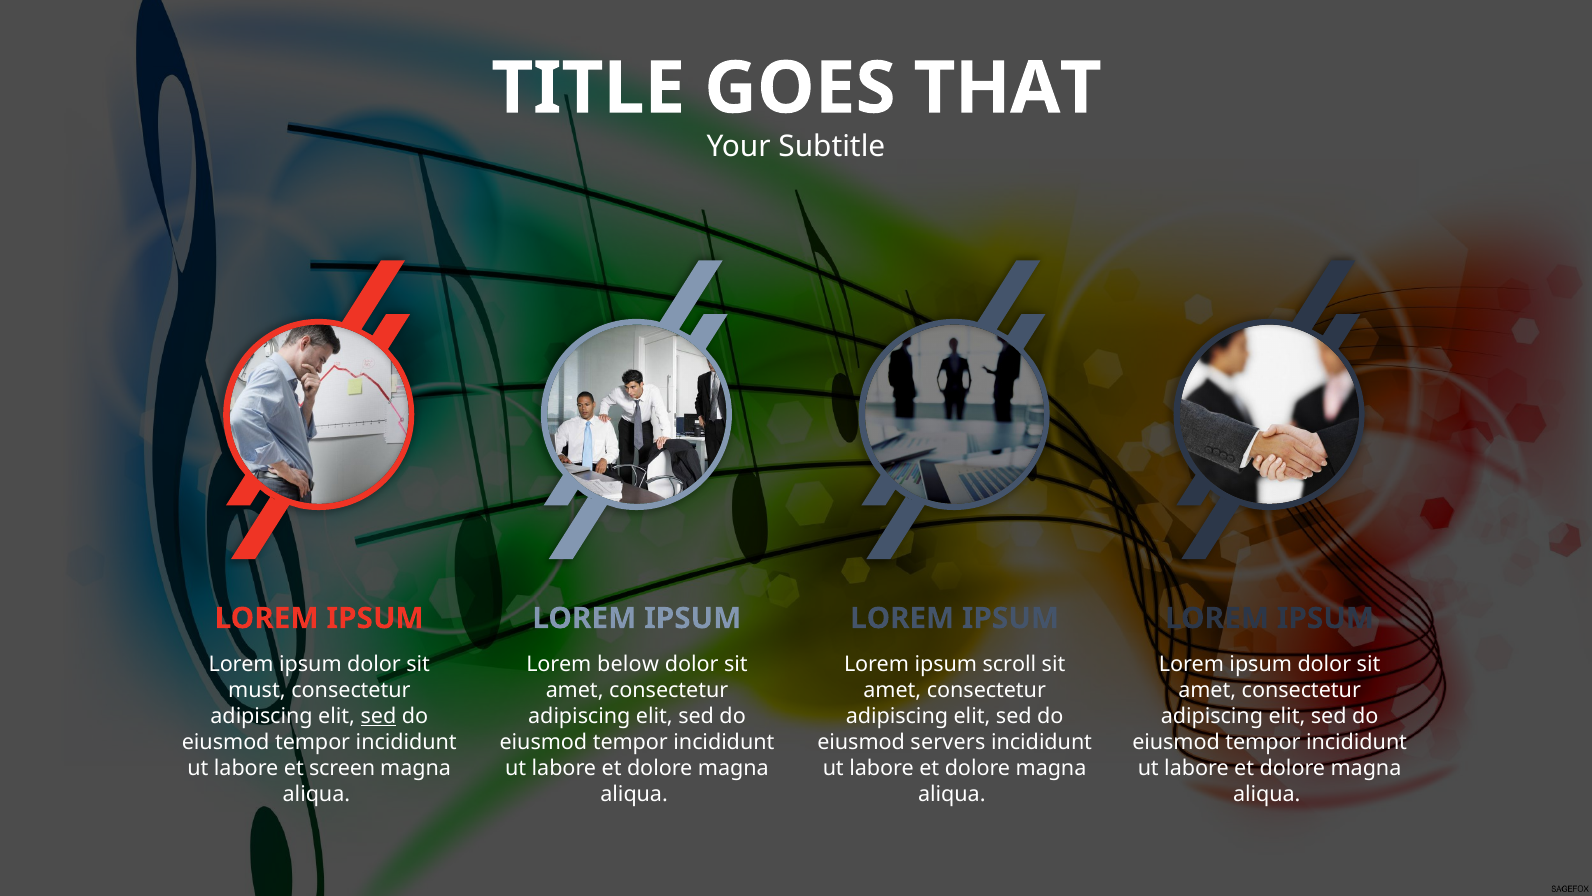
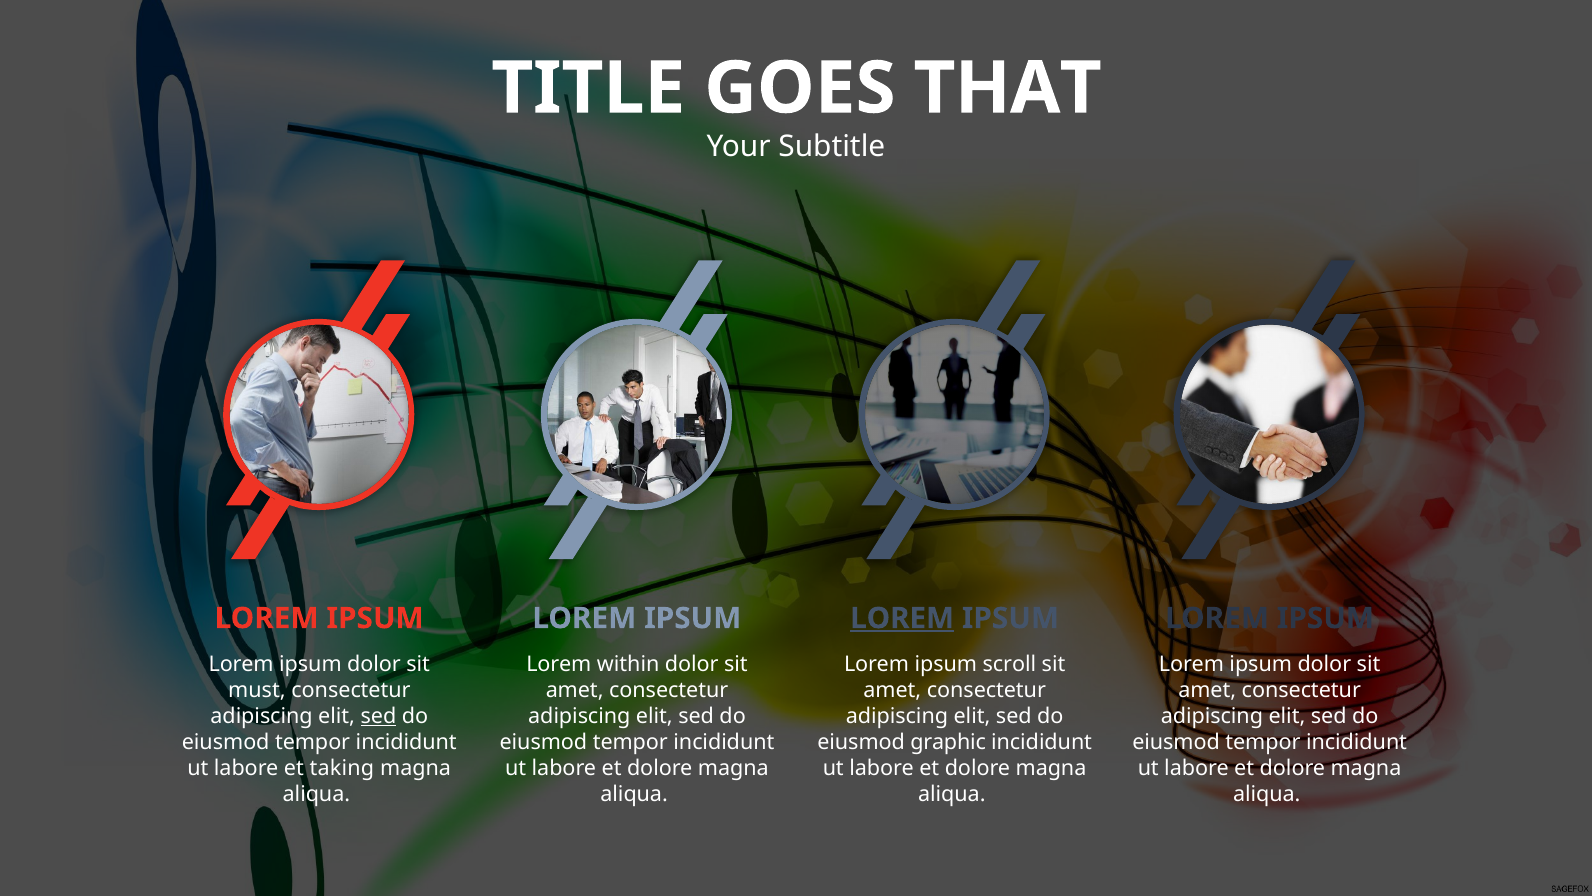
LOREM underline: none -> present (902, 618)
below: below -> within (628, 664)
servers: servers -> graphic (948, 742)
screen: screen -> taking (342, 768)
